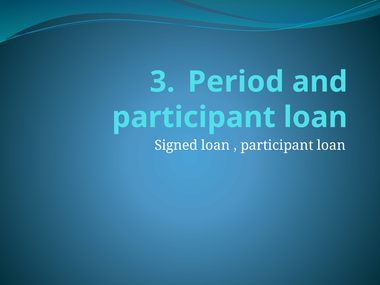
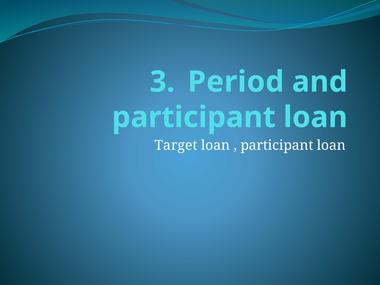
Signed: Signed -> Target (176, 145)
